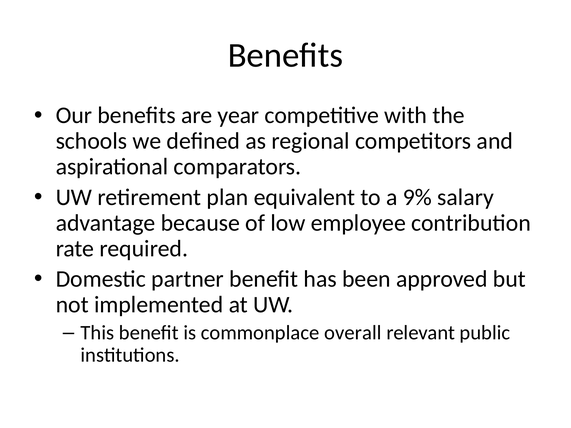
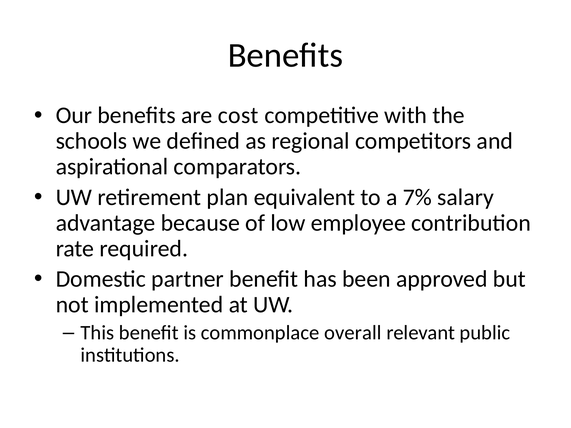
year: year -> cost (238, 115)
9%: 9% -> 7% (417, 197)
